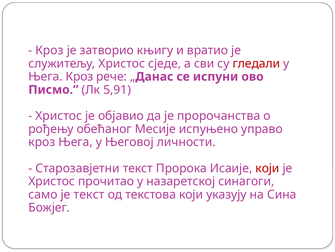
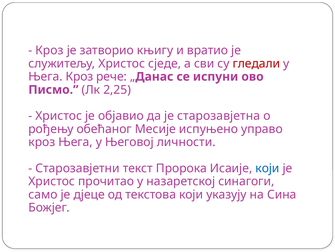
5,91: 5,91 -> 2,25 (117, 89)
пророчанства: пророчанства -> старозавјетна (219, 116)
који colour: red -> blue (267, 168)
је текст: текст -> дјеце (89, 194)
